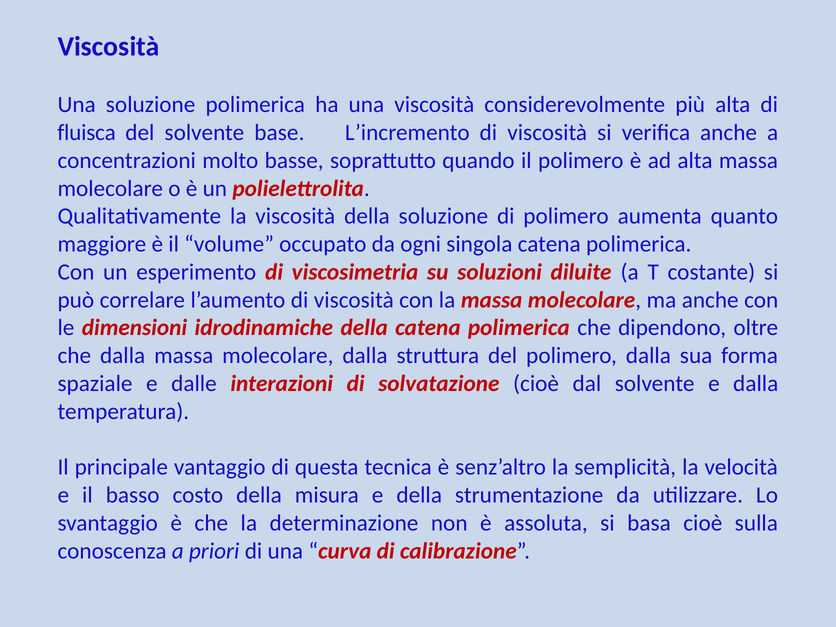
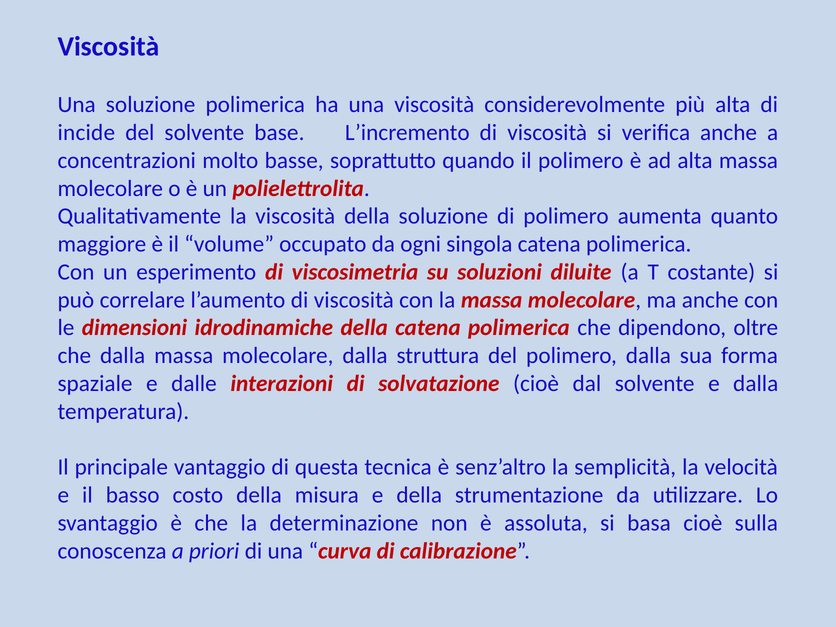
fluisca: fluisca -> incide (86, 133)
